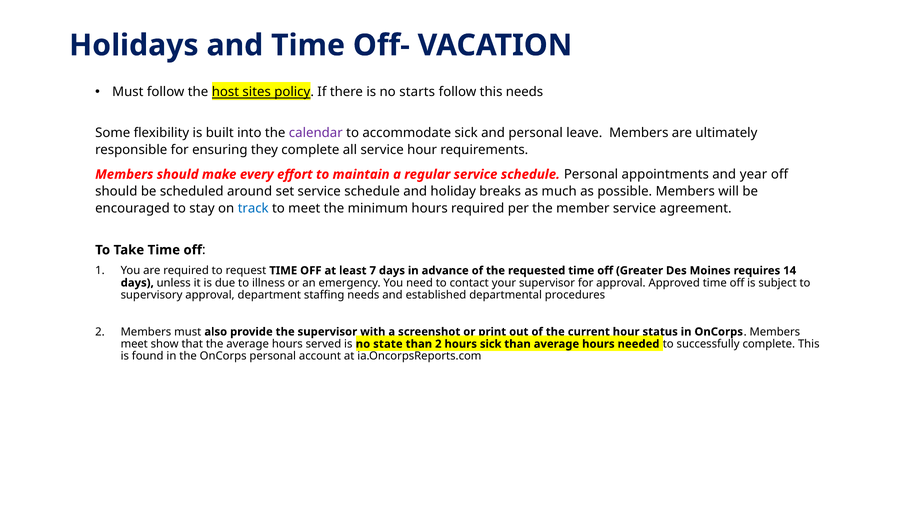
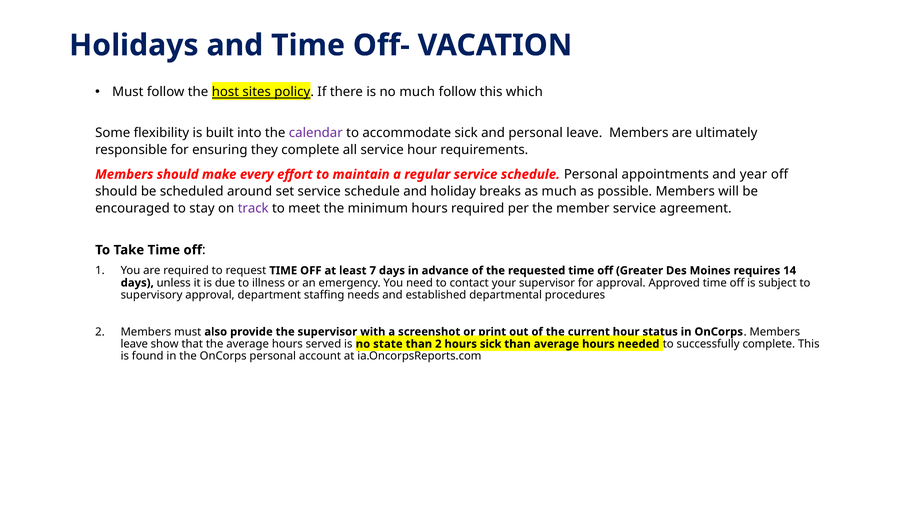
no starts: starts -> much (417, 92)
this needs: needs -> which (524, 92)
track colour: blue -> purple (253, 208)
meet: meet -> leave (134, 344)
